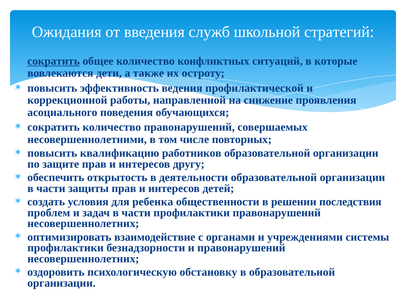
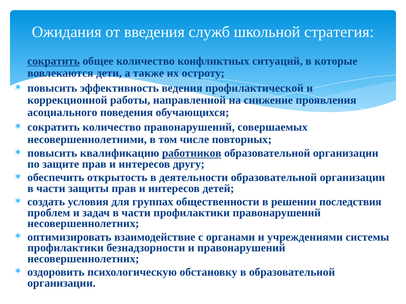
стратегий: стратегий -> стратегия (339, 32)
работников underline: none -> present (192, 153)
ребенка: ребенка -> группах (153, 202)
